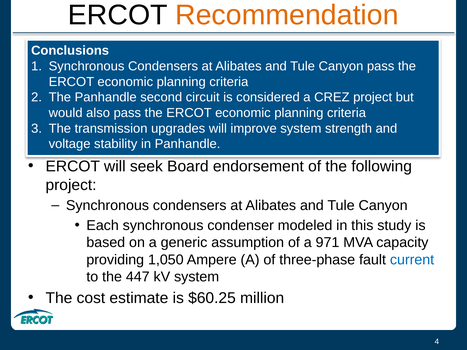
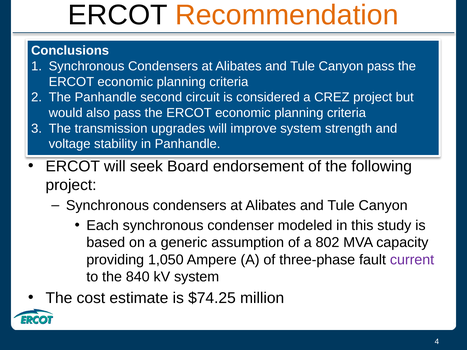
971: 971 -> 802 (328, 243)
current colour: blue -> purple (412, 260)
447: 447 -> 840 (138, 277)
$60.25: $60.25 -> $74.25 (212, 298)
